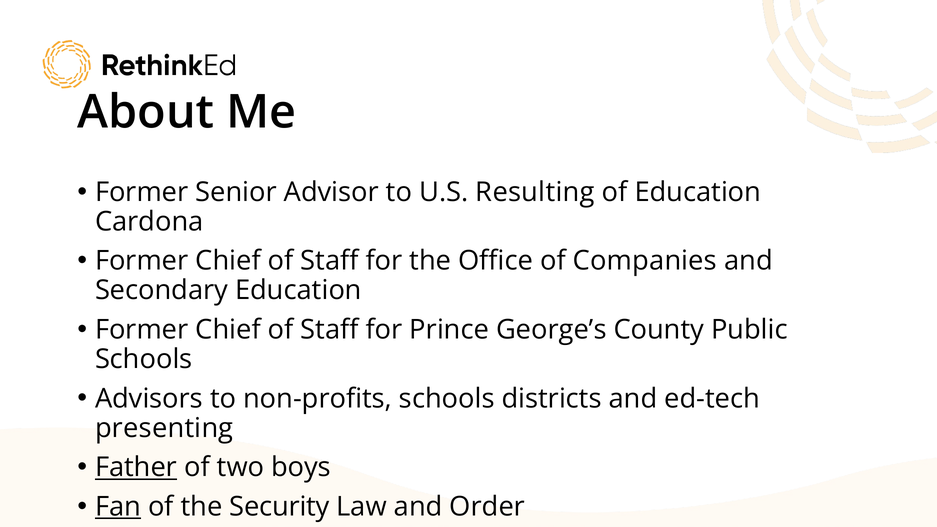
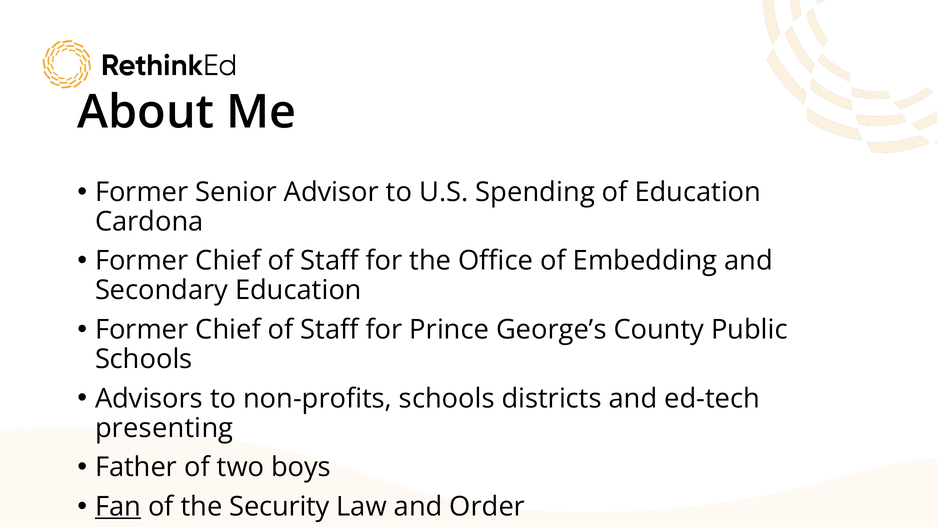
Resulting: Resulting -> Spending (535, 192)
Companies: Companies -> Embedding (645, 261)
Father underline: present -> none (136, 467)
